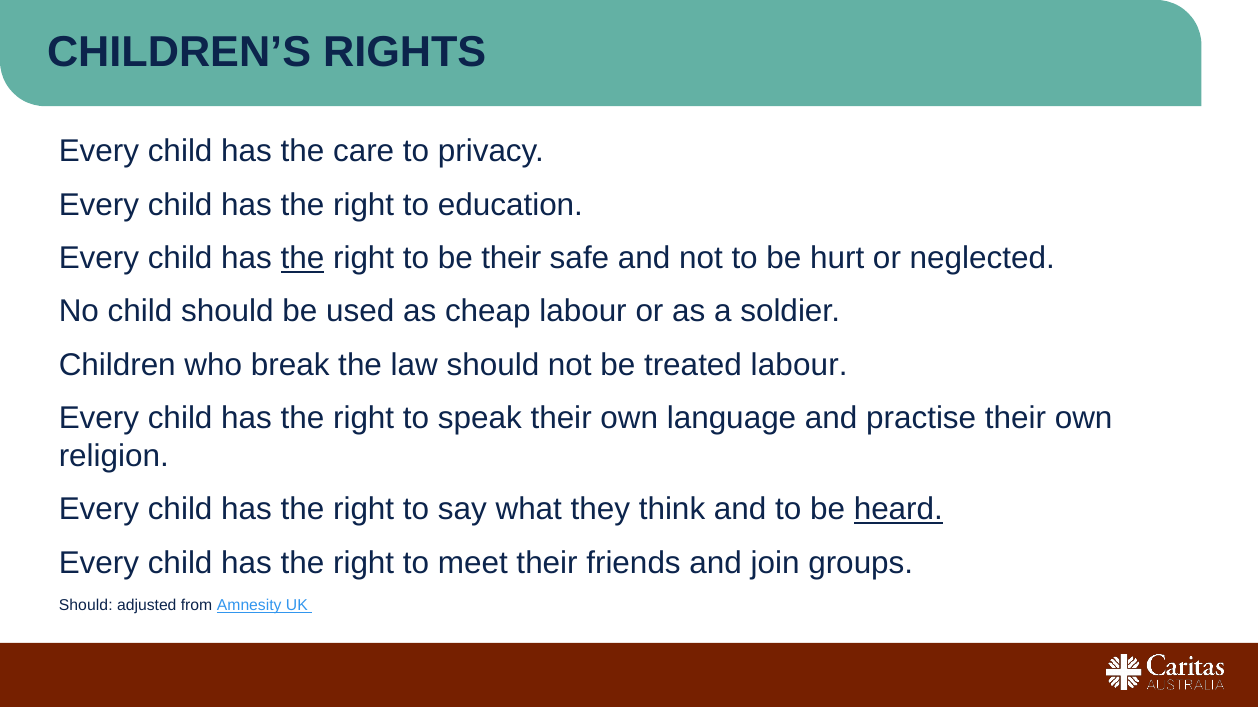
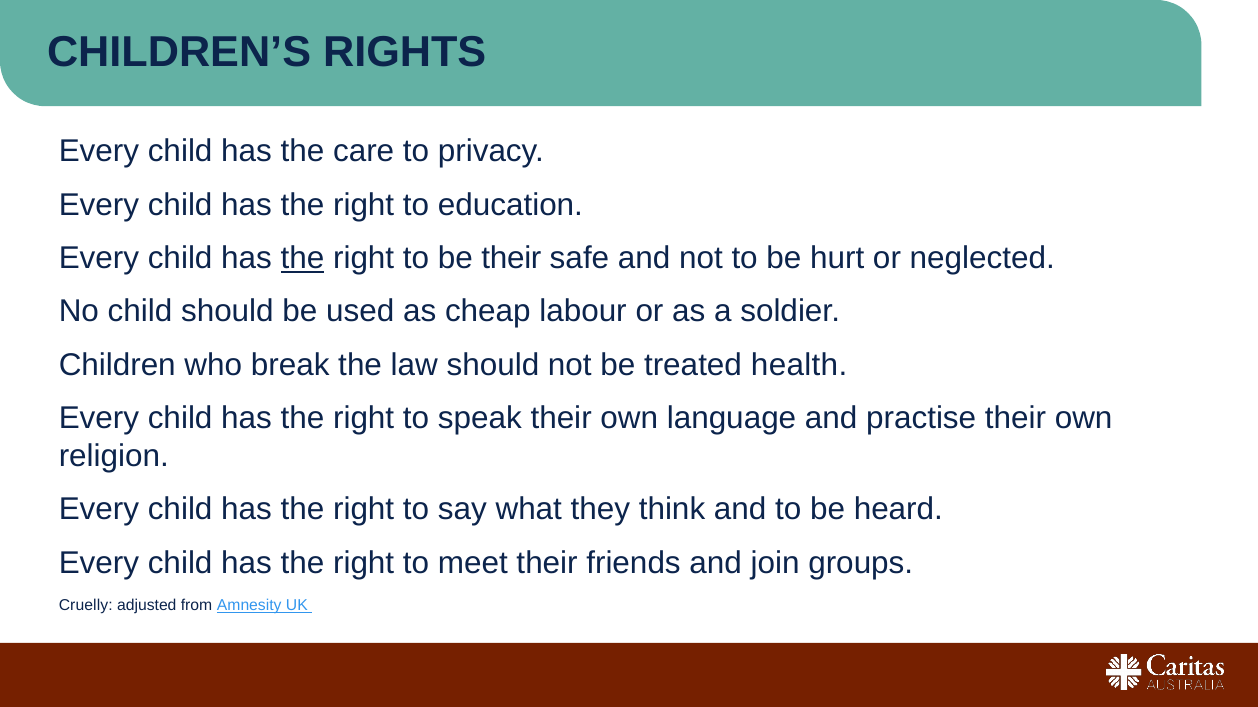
treated labour: labour -> health (799, 365)
heard underline: present -> none (898, 510)
Should: Should -> Cruelly (86, 606)
